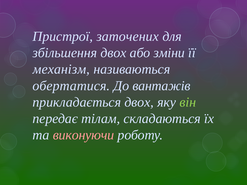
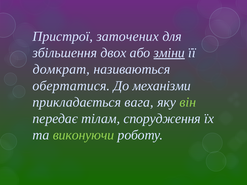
зміни underline: none -> present (169, 53)
механізм: механізм -> домкрат (61, 69)
вантажів: вантажів -> механізми (162, 86)
прикладається двох: двох -> вага (139, 102)
складаються: складаються -> спорудження (162, 119)
виконуючи colour: pink -> light green (84, 135)
